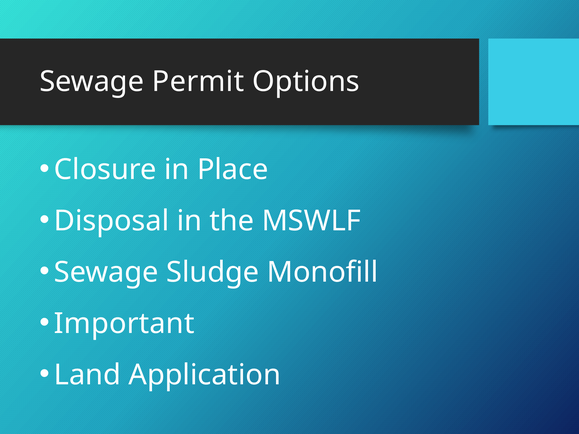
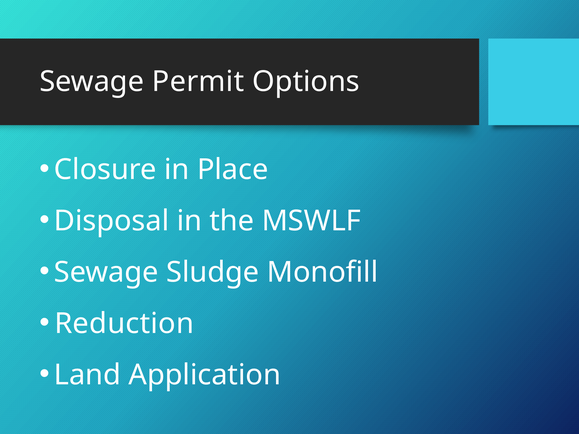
Important: Important -> Reduction (124, 324)
